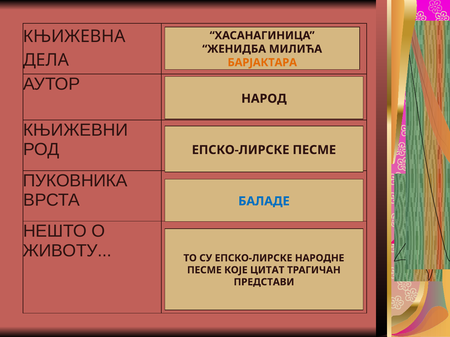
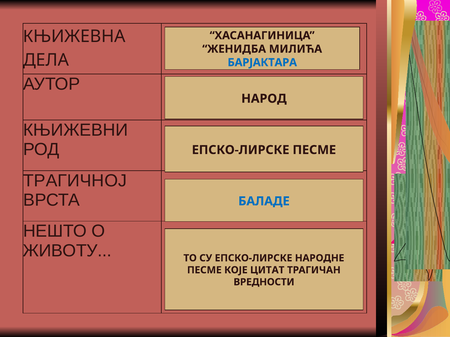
БАРЈАКТАРА colour: orange -> blue (262, 63)
ПУКОВНИКА: ПУКОВНИКА -> ТРАГИЧНОЈ (75, 181)
ПРЕДСТАВИ: ПРЕДСТАВИ -> ВРЕДНОСТИ (264, 282)
